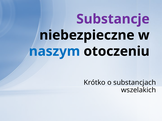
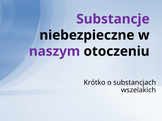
naszym colour: blue -> purple (54, 52)
